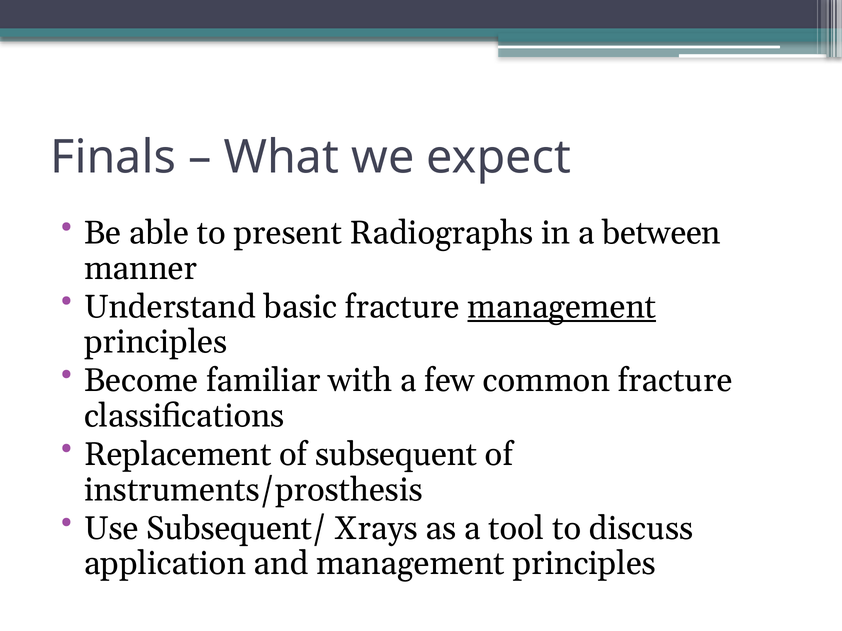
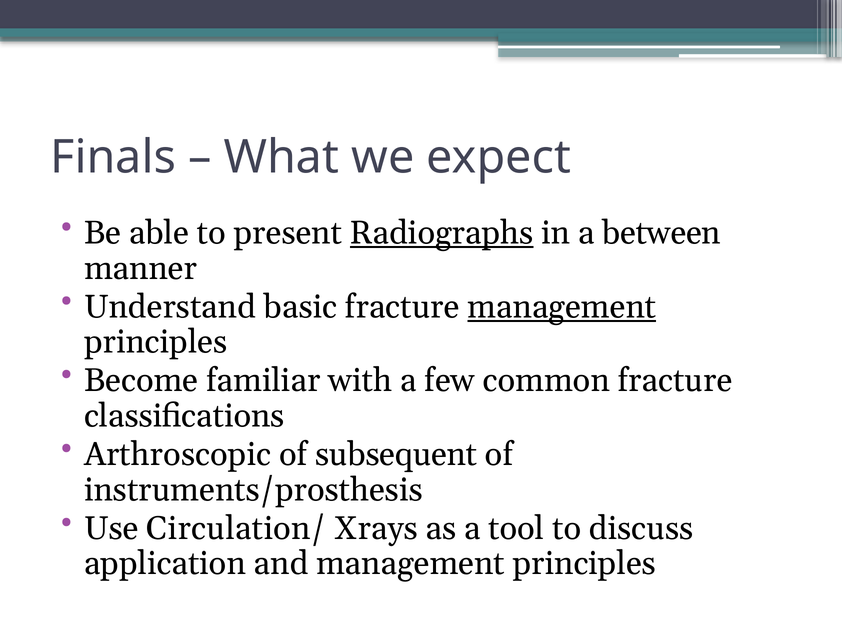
Radiographs underline: none -> present (442, 233)
Replacement: Replacement -> Arthroscopic (178, 455)
Subsequent/: Subsequent/ -> Circulation/ (236, 529)
